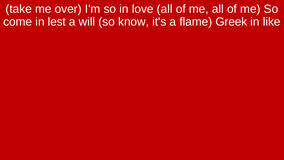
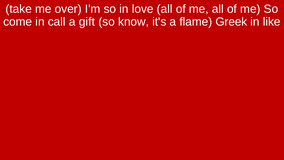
lest: lest -> call (57, 22)
will: will -> gift (87, 22)
